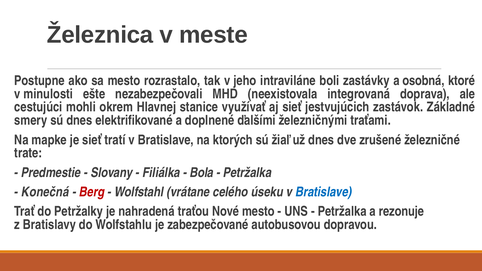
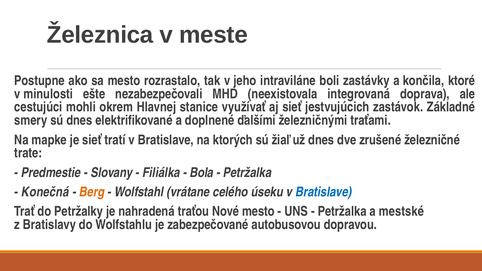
osobná: osobná -> končila (423, 81)
Berg colour: red -> orange (92, 192)
rezonuje: rezonuje -> mestské (401, 212)
